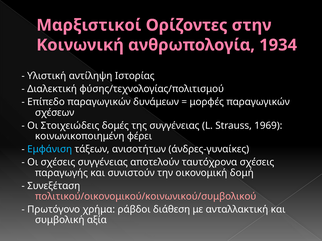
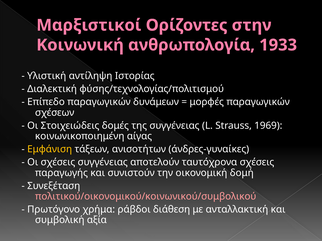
1934: 1934 -> 1933 (278, 45)
φέρει: φέρει -> αίγας (139, 136)
Εμφάνιση colour: light blue -> yellow (50, 149)
